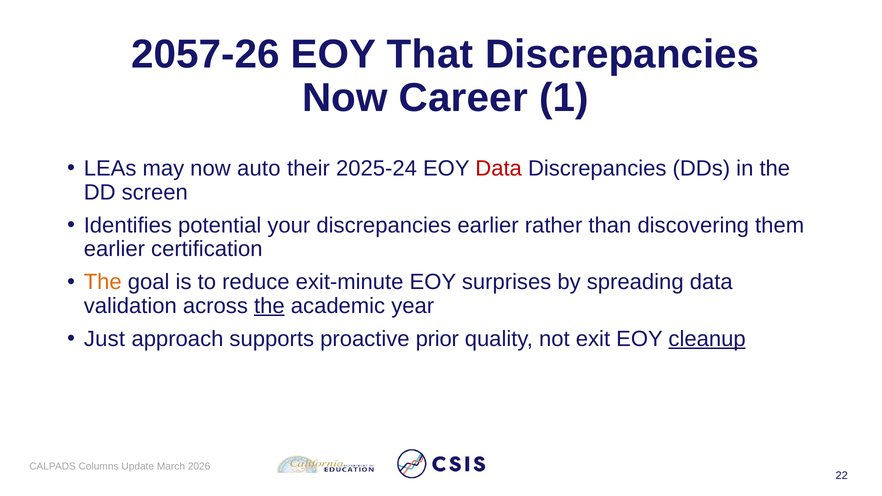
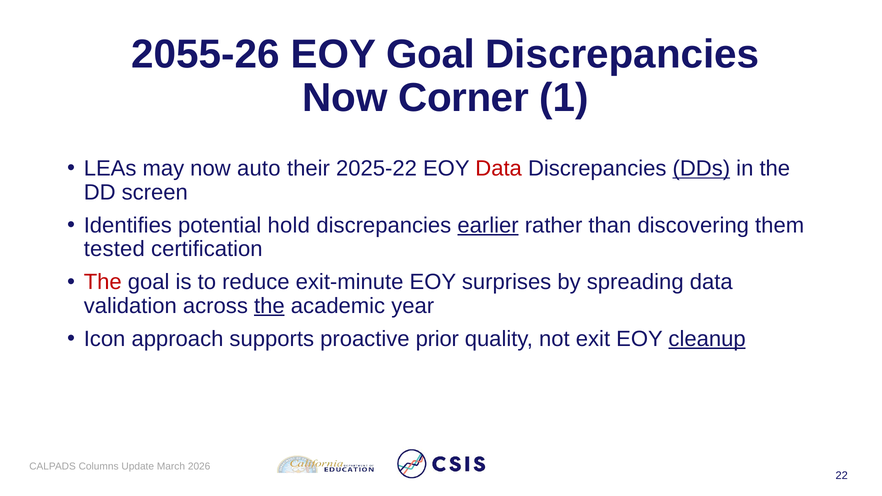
2057-26: 2057-26 -> 2055-26 (205, 55)
EOY That: That -> Goal (431, 55)
Career: Career -> Corner (464, 98)
2025-24: 2025-24 -> 2025-22 (376, 169)
DDs underline: none -> present (701, 169)
your: your -> hold (289, 225)
earlier underline: none -> present (488, 225)
earlier: earlier -> tested (114, 249)
The colour: orange -> red (103, 282)
Just: Just -> Icon (105, 339)
